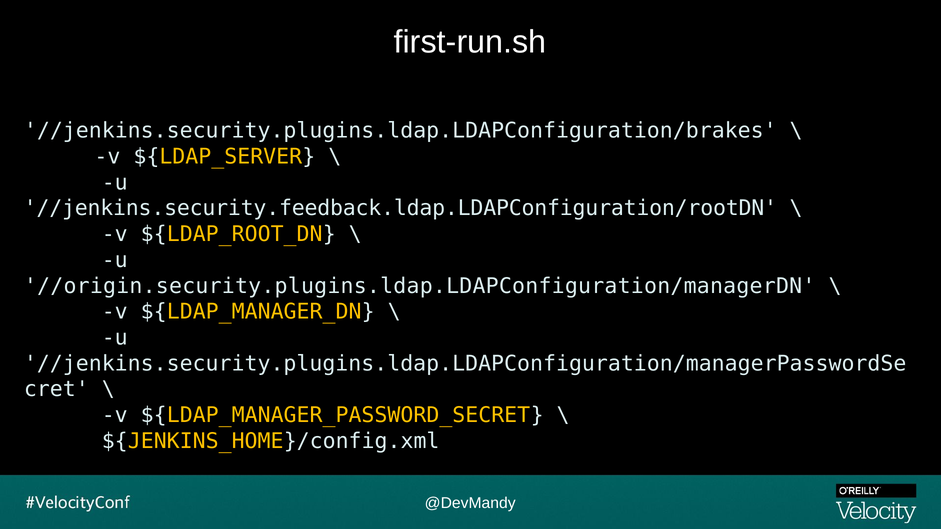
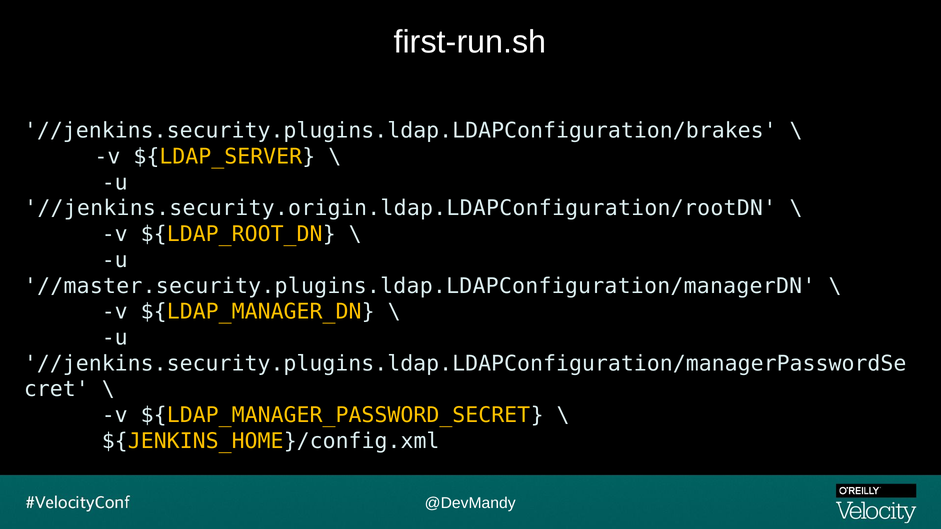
//jenkins.security.feedback.ldap.LDAPConfiguration/rootDN: //jenkins.security.feedback.ldap.LDAPConfiguration/rootDN -> //jenkins.security.origin.ldap.LDAPConfiguration/rootDN (400, 208)
//origin.security.plugins.ldap.LDAPConfiguration/managerDN: //origin.security.plugins.ldap.LDAPConfiguration/managerDN -> //master.security.plugins.ldap.LDAPConfiguration/managerDN (420, 286)
